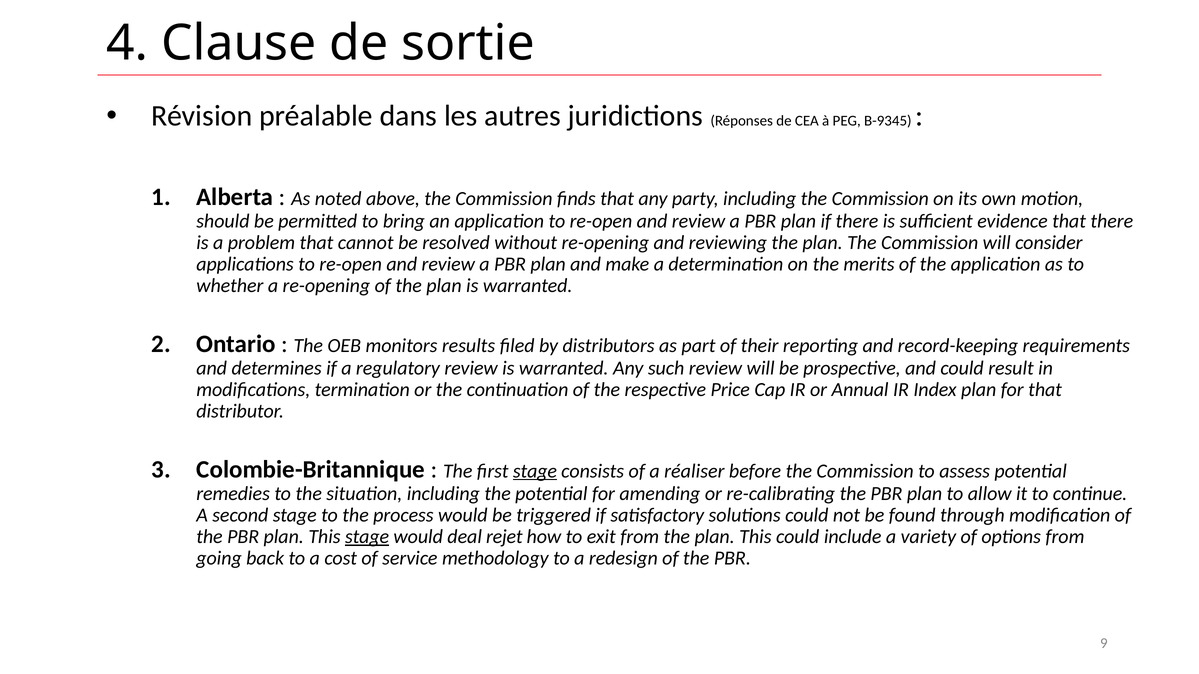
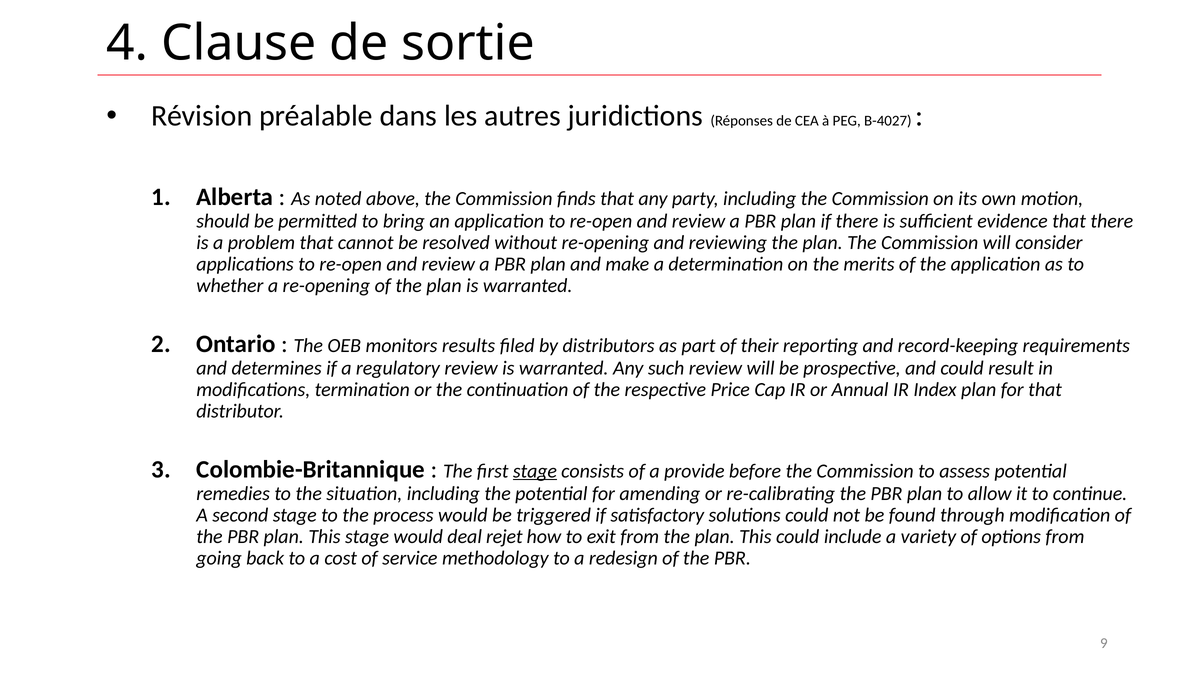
B-9345: B-9345 -> B-4027 (888, 121)
réaliser: réaliser -> provide (694, 471)
stage underline: present -> none (367, 537)
